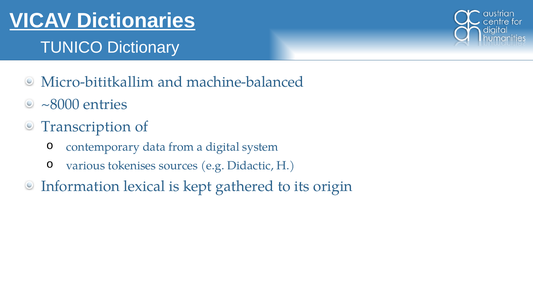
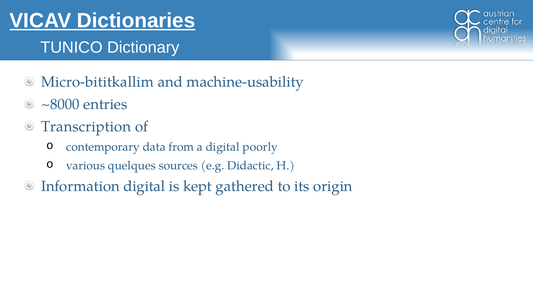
machine-balanced: machine-balanced -> machine-usability (245, 82)
system: system -> poorly (260, 147)
tokenises: tokenises -> quelques (132, 165)
Information lexical: lexical -> digital (144, 186)
